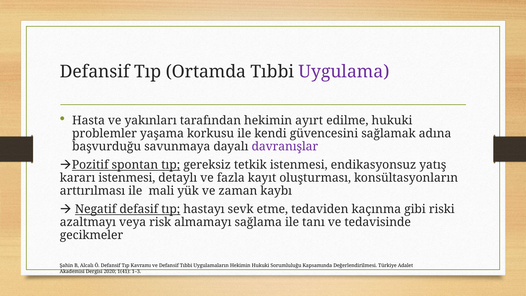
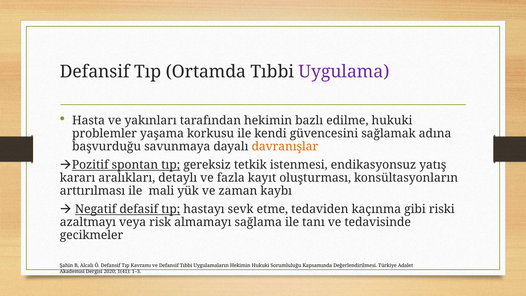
ayırt: ayırt -> bazlı (309, 120)
davranışlar colour: purple -> orange (285, 146)
kararı istenmesi: istenmesi -> aralıkları (127, 178)
